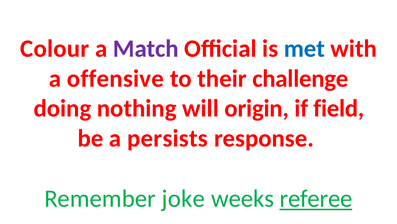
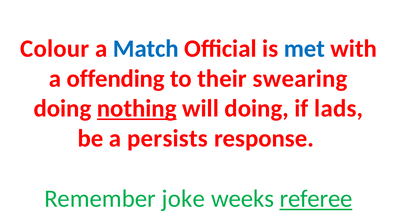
Match colour: purple -> blue (146, 49)
offensive: offensive -> offending (116, 78)
challenge: challenge -> swearing (300, 78)
nothing underline: none -> present (137, 108)
will origin: origin -> doing (257, 108)
field: field -> lads (339, 108)
